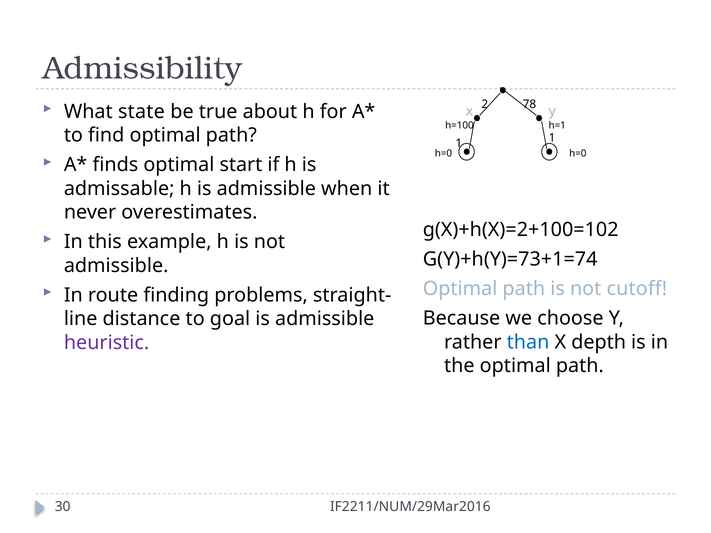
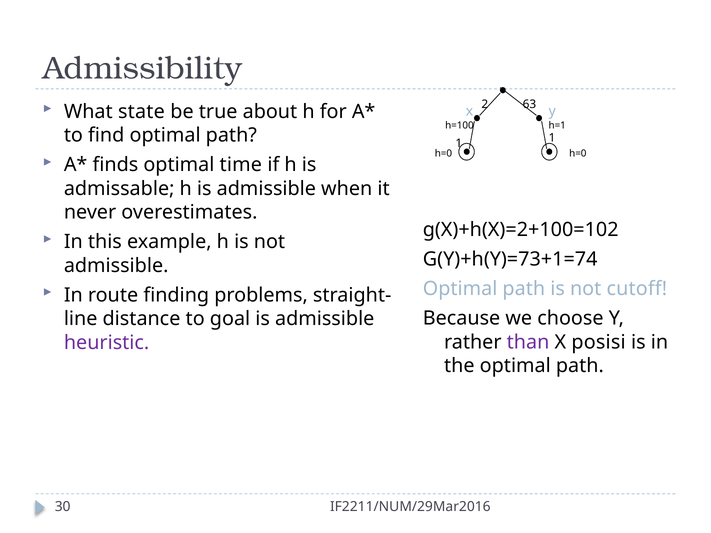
78: 78 -> 63 (529, 104)
start: start -> time (241, 165)
than colour: blue -> purple (528, 342)
depth: depth -> posisi (599, 342)
